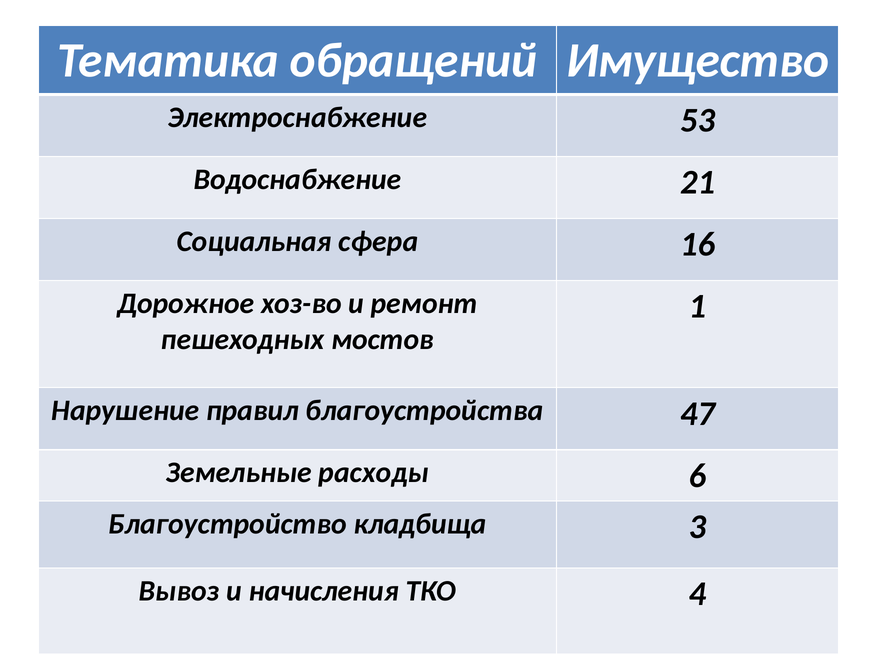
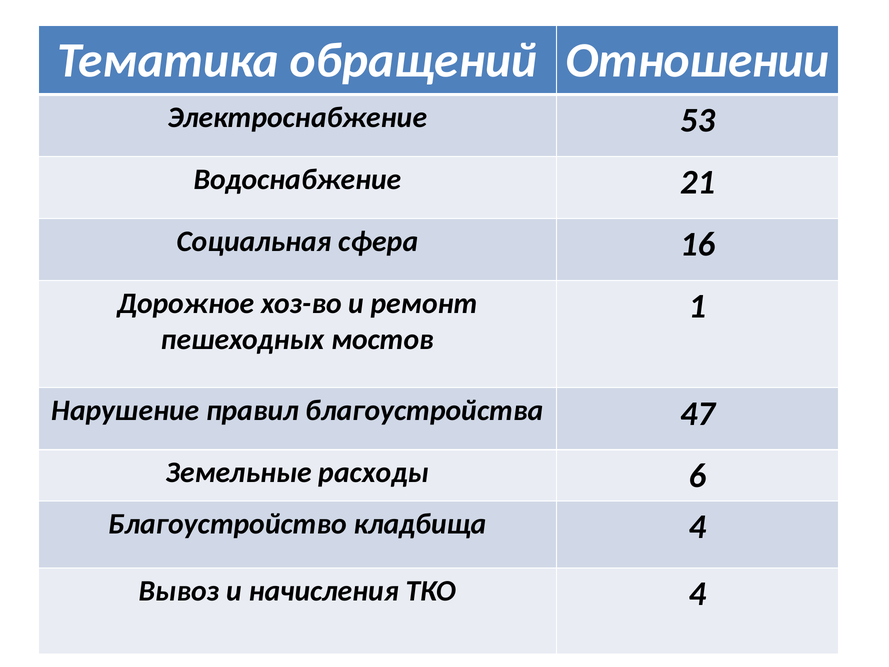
Имущество: Имущество -> Отношении (698, 60)
кладбища 3: 3 -> 4 (698, 527)
